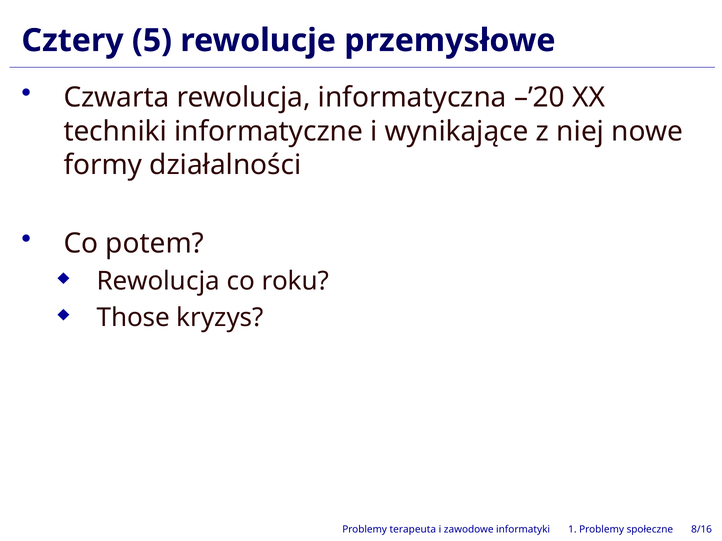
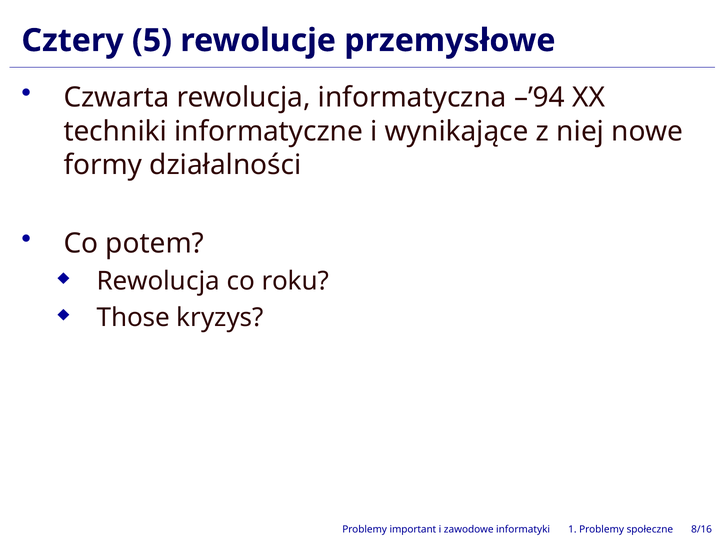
–’20: –’20 -> –’94 (540, 98)
terapeuta: terapeuta -> important (413, 530)
